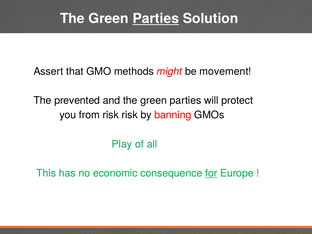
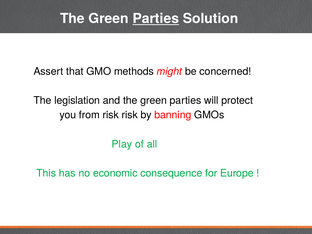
movement: movement -> concerned (225, 71)
prevented: prevented -> legislation (77, 100)
for underline: present -> none (211, 173)
